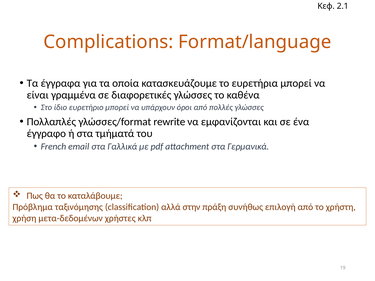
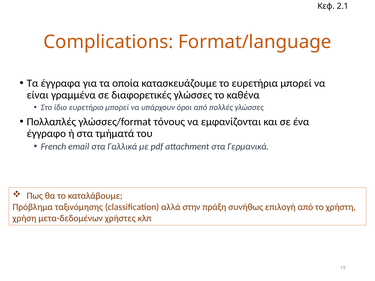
rewrite: rewrite -> τόνους (169, 122)
